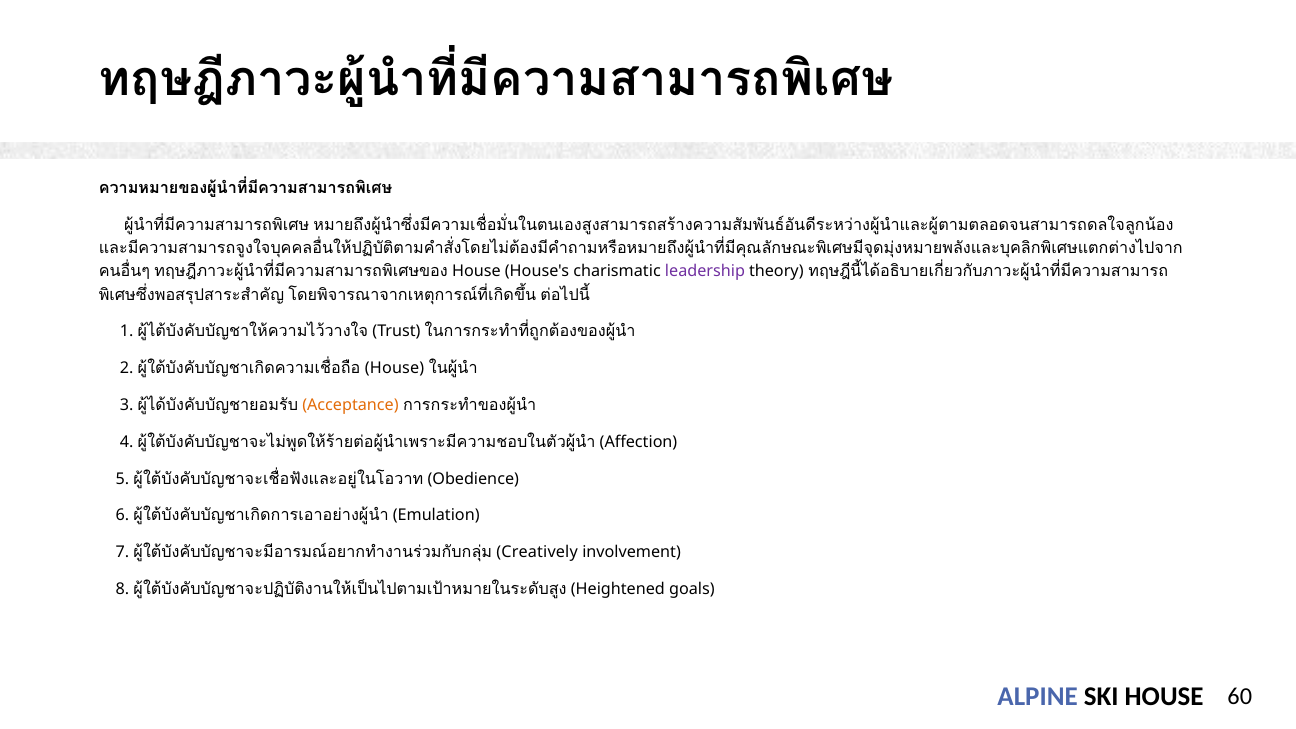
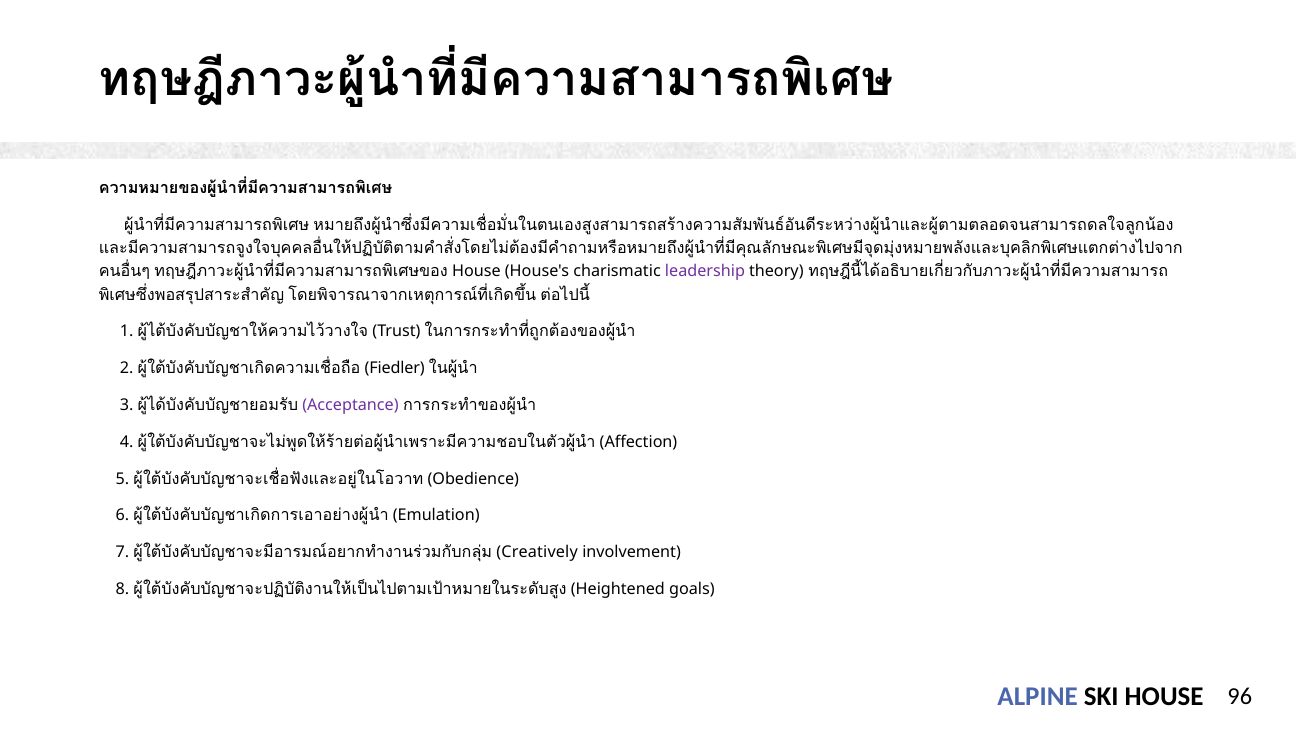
House: House -> Fiedler (395, 368)
Acceptance colour: orange -> purple (351, 405)
60: 60 -> 96 (1240, 697)
